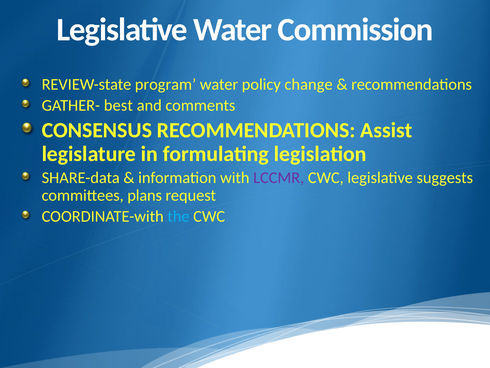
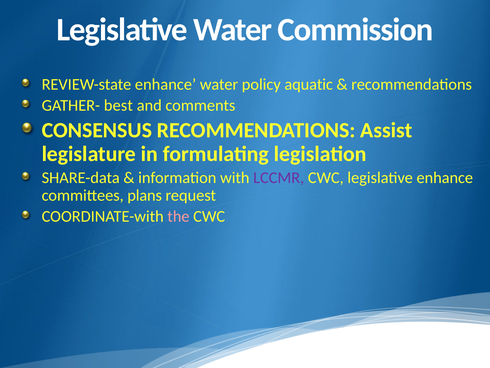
REVIEW-state program: program -> enhance (166, 84)
change: change -> aquatic (309, 84)
legislative suggests: suggests -> enhance (445, 178)
the colour: light blue -> pink (178, 216)
